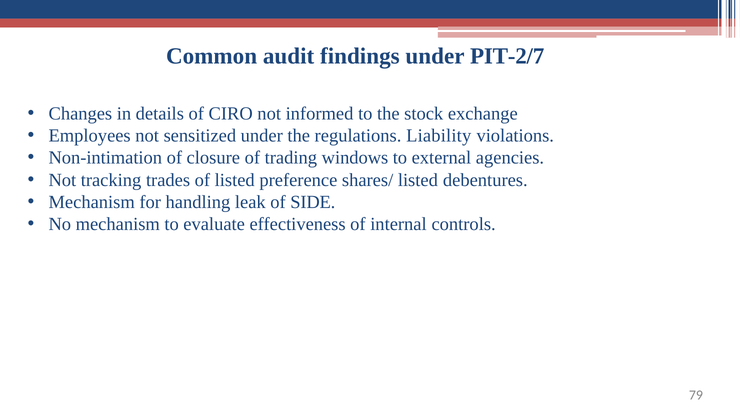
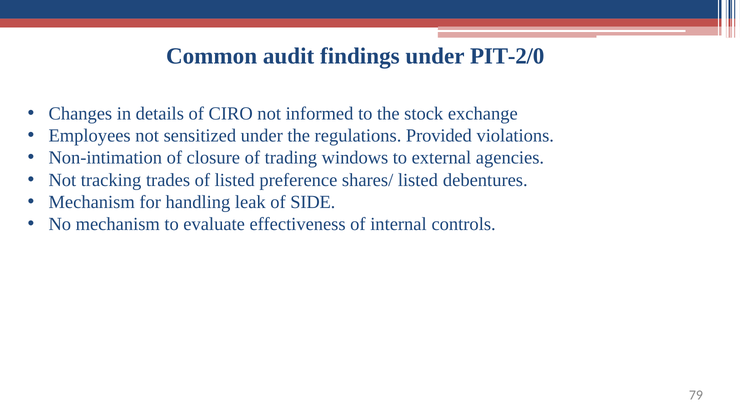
PIT-2/7: PIT-2/7 -> PIT-2/0 (507, 56)
Liability: Liability -> Provided (439, 136)
